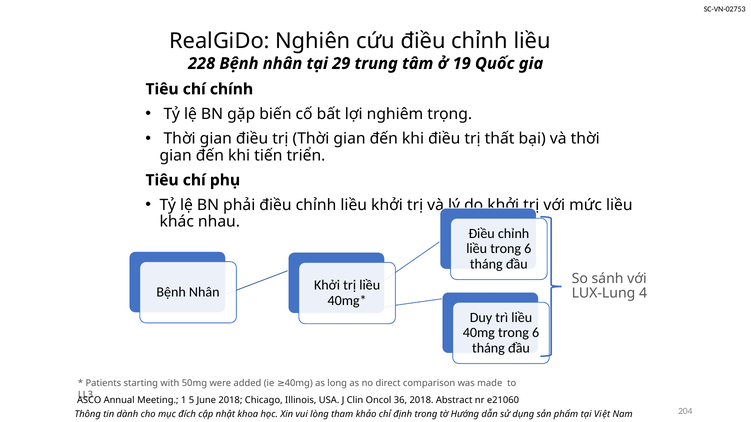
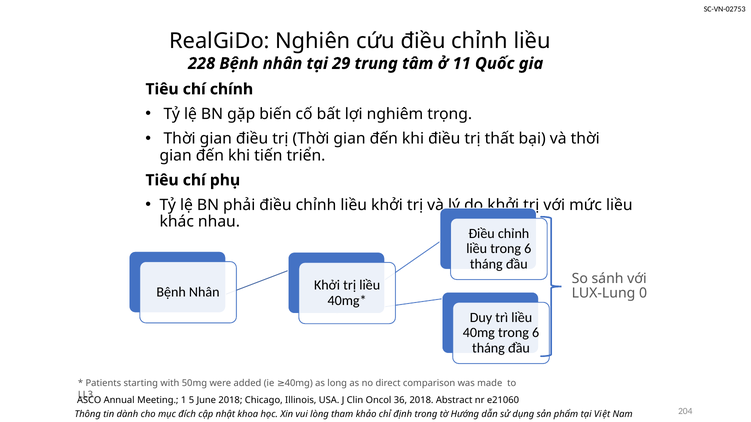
19: 19 -> 11 (462, 64)
4: 4 -> 0 (643, 293)
